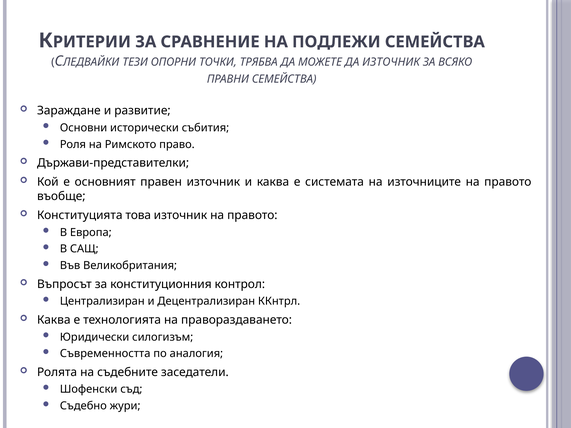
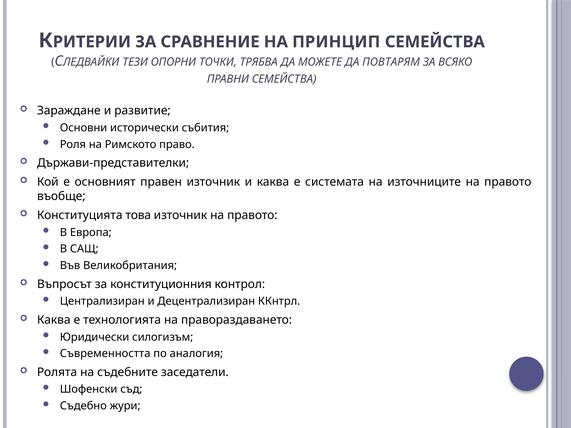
ПОДЛЕЖИ: ПОДЛЕЖИ -> ПРИНЦИП (336, 42)
ДА ИЗТОЧНИК: ИЗТОЧНИК -> ПОВТАРЯМ (391, 62)
